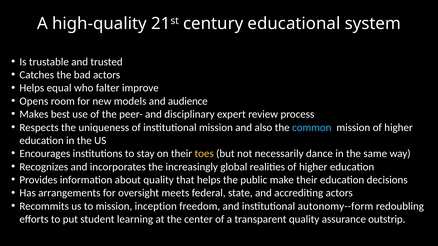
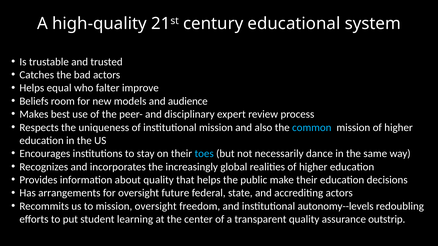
Opens: Opens -> Beliefs (34, 101)
toes colour: yellow -> light blue (204, 154)
meets: meets -> future (175, 193)
mission inception: inception -> oversight (156, 206)
autonomy--form: autonomy--form -> autonomy--levels (336, 206)
